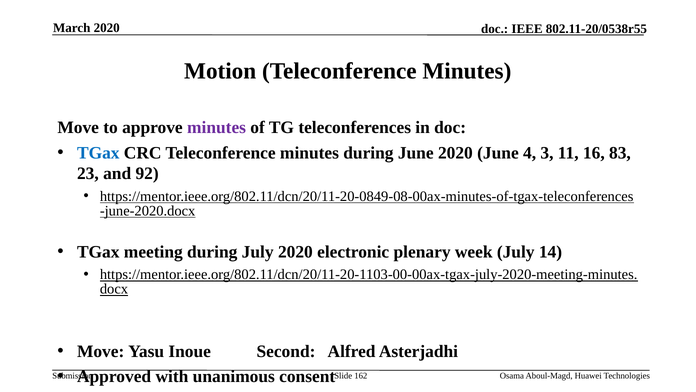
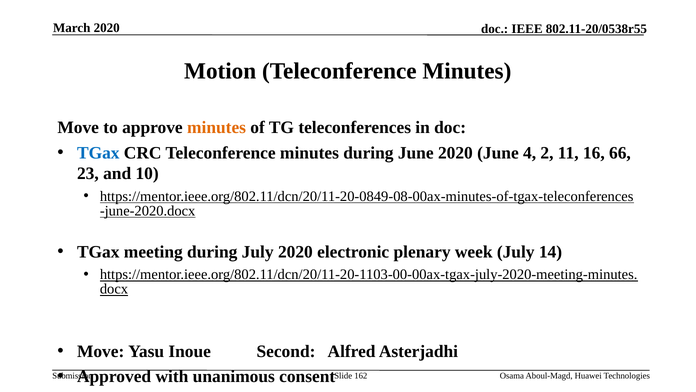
minutes colour: purple -> orange (217, 127)
3: 3 -> 2 (547, 153)
83: 83 -> 66 (620, 153)
92: 92 -> 10 (147, 174)
